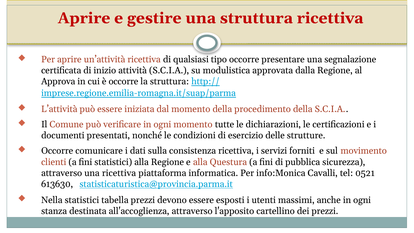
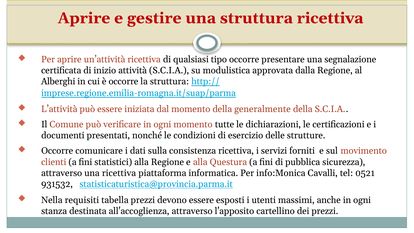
Approva: Approva -> Alberghi (58, 81)
procedimento: procedimento -> generalmente (262, 109)
613630: 613630 -> 931532 (57, 184)
Nella statistici: statistici -> requisiti (82, 200)
